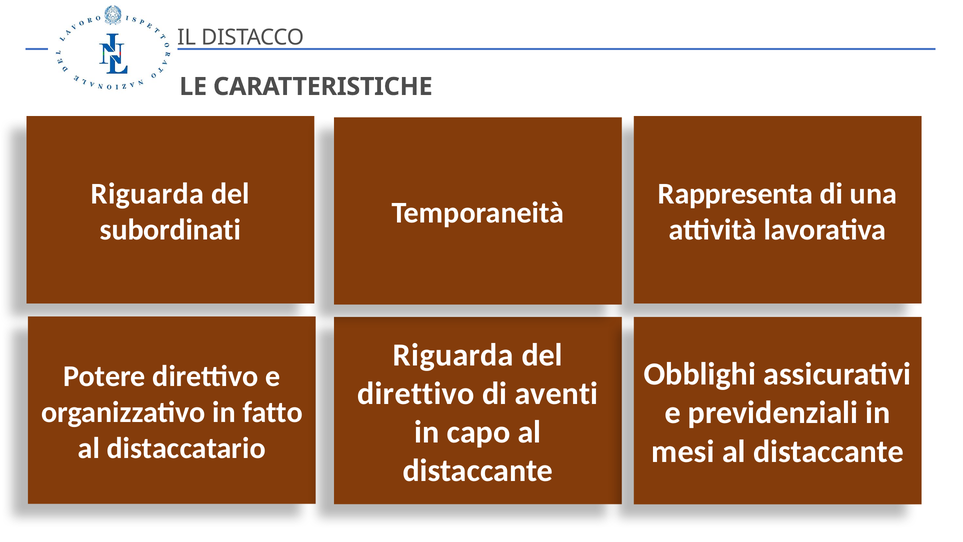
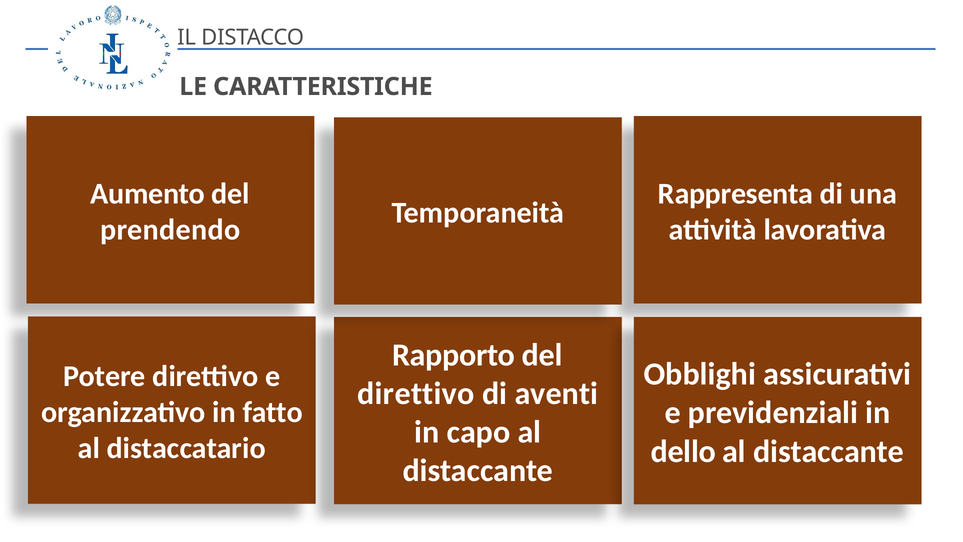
Riguarda: Riguarda -> Aumento (148, 194)
subordinati: subordinati -> prendendo (170, 230)
Riguarda: Riguarda -> Rapporto (454, 355)
mesi: mesi -> dello (683, 451)
